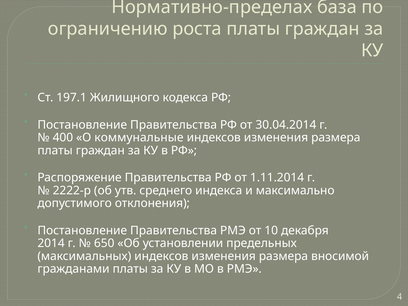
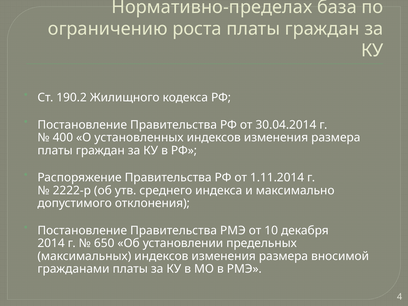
197.1: 197.1 -> 190.2 (72, 98)
коммунальные: коммунальные -> установленных (139, 138)
